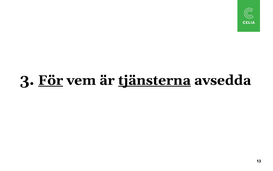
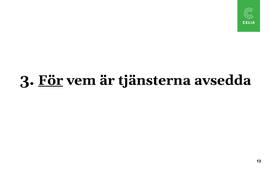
tjänsterna underline: present -> none (154, 80)
